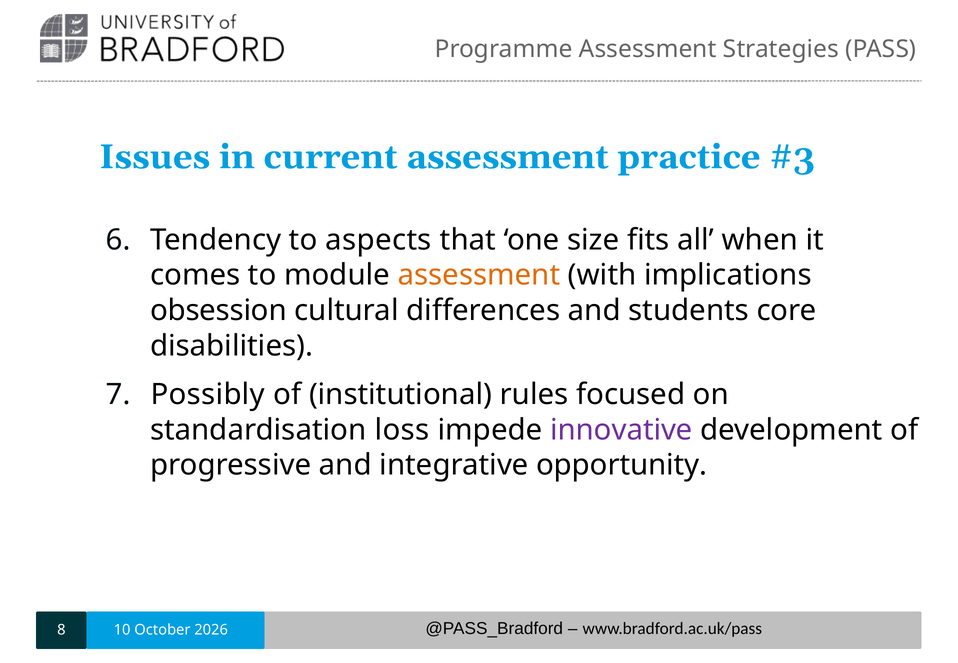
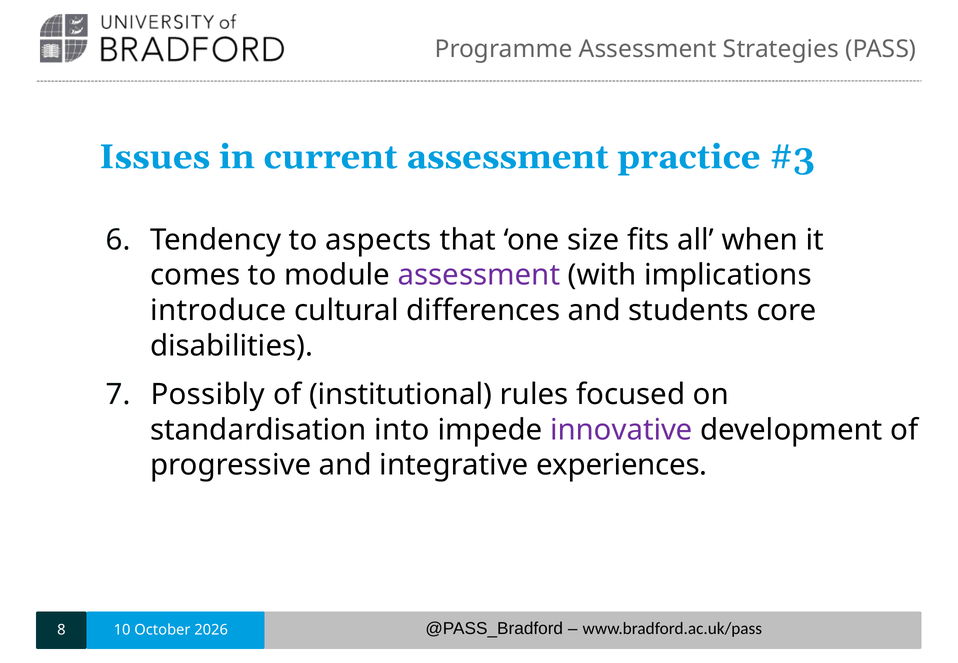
assessment colour: orange -> purple (479, 275)
obsession: obsession -> introduce (218, 311)
loss: loss -> into (402, 430)
opportunity: opportunity -> experiences (622, 465)
